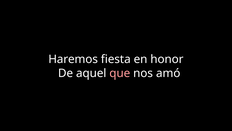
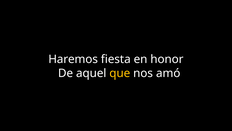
que colour: pink -> yellow (120, 73)
